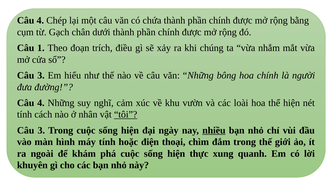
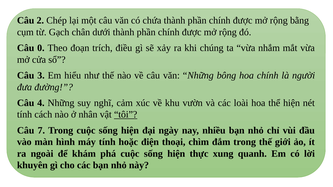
4: 4 -> 2 (40, 21)
1: 1 -> 0 (41, 48)
3: 3 -> 7 (41, 131)
nhiều underline: present -> none (214, 131)
